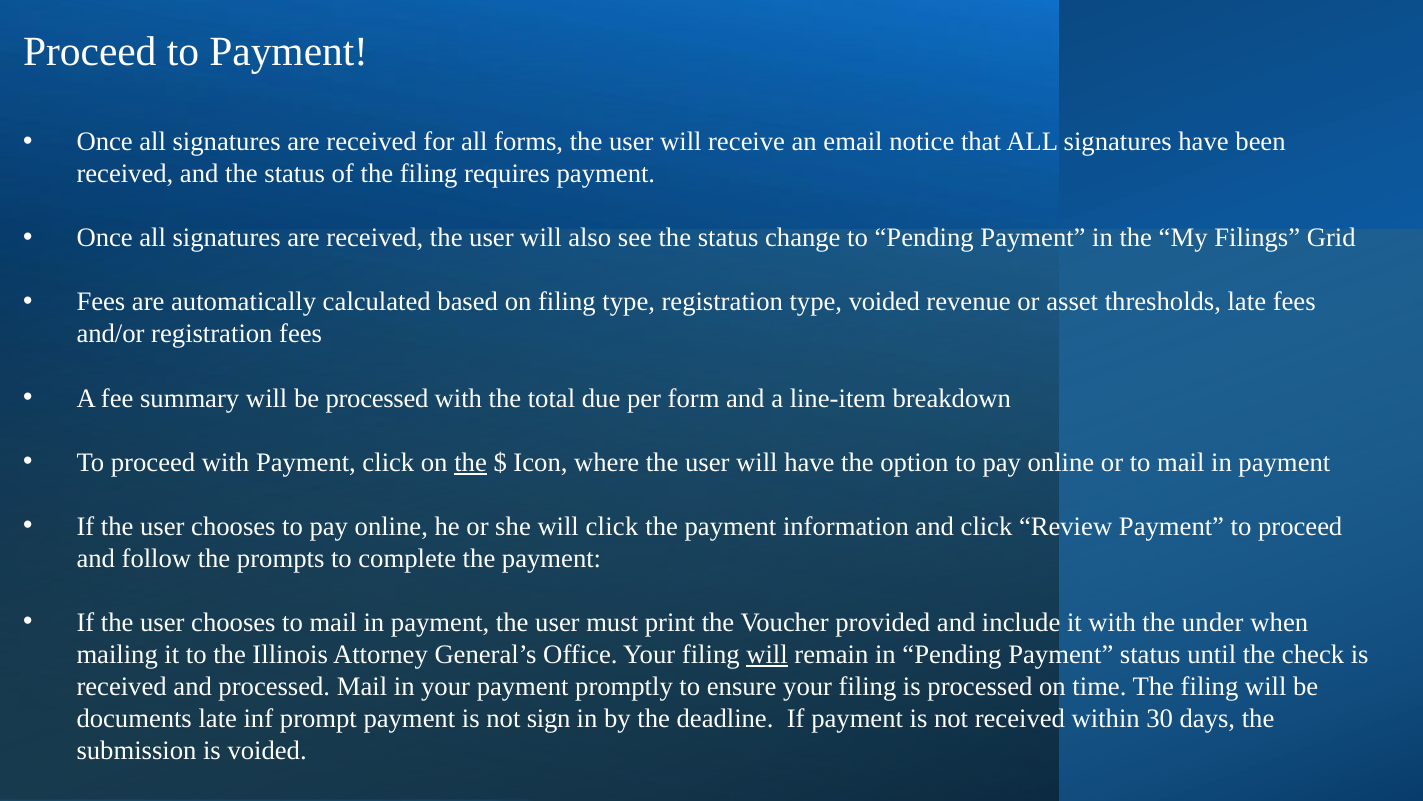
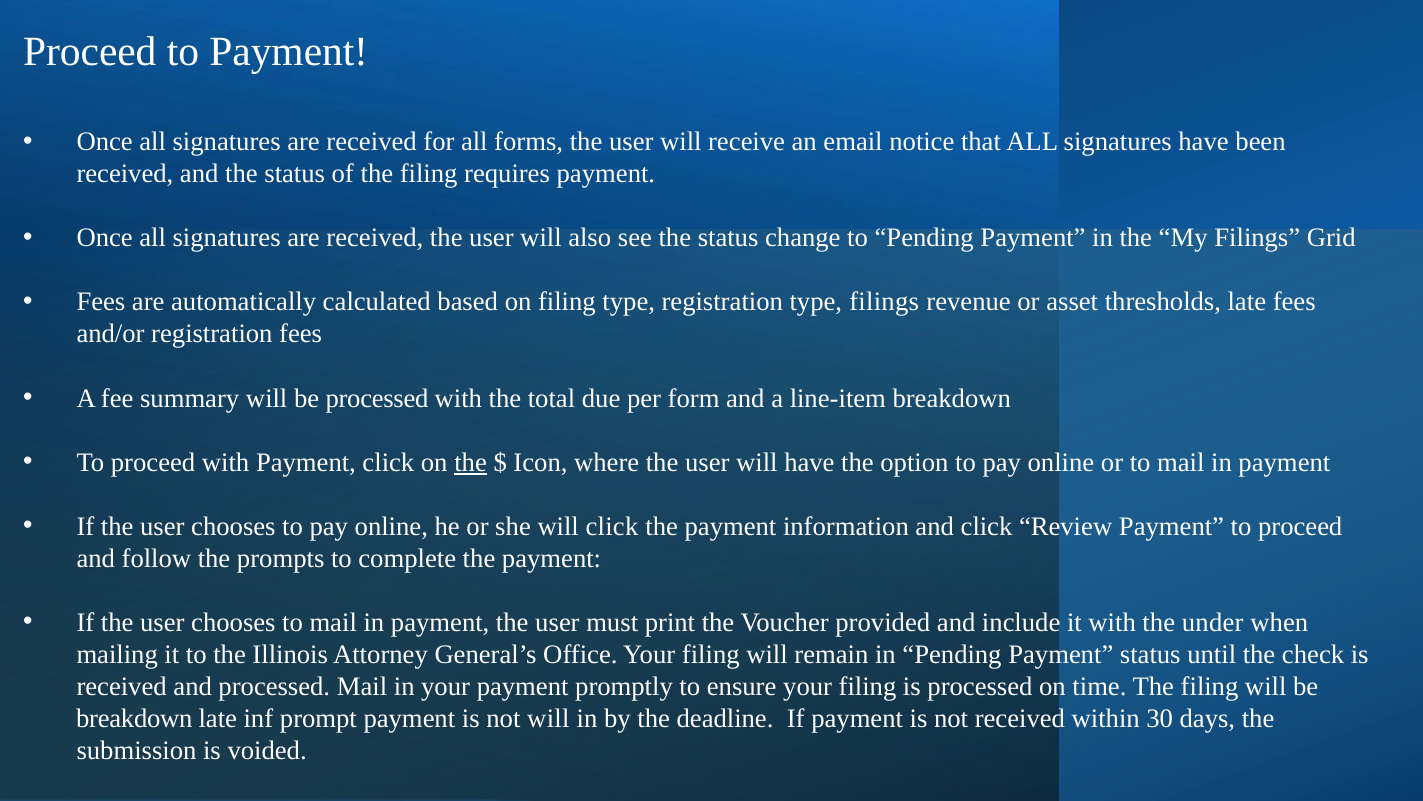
type voided: voided -> filings (884, 302)
will underline: present -> none (767, 654)
documents: documents -> breakdown (134, 718)
not sign: sign -> will (548, 718)
